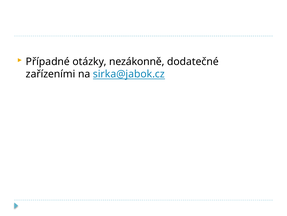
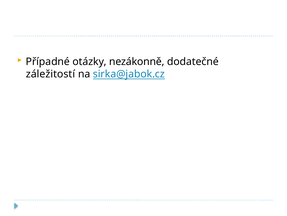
zařízeními: zařízeními -> záležitostí (50, 74)
